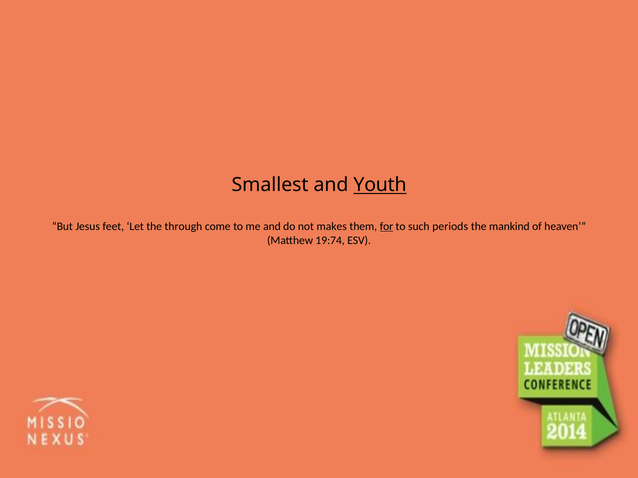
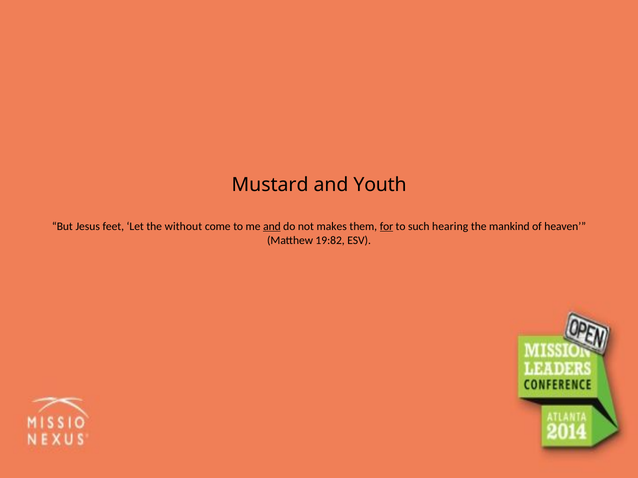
Smallest: Smallest -> Mustard (270, 185)
Youth underline: present -> none (380, 185)
through: through -> without (183, 227)
and underline: none -> present (272, 227)
periods: periods -> hearing (450, 227)
19:74: 19:74 -> 19:82 (330, 241)
